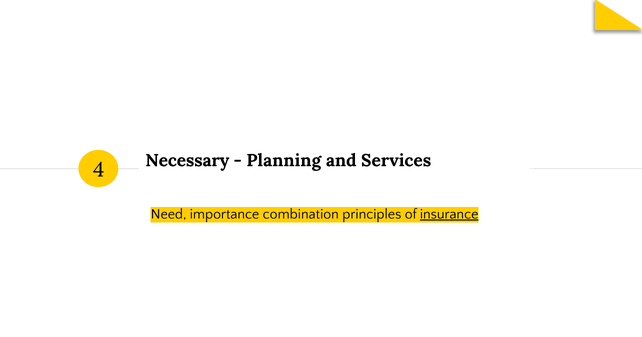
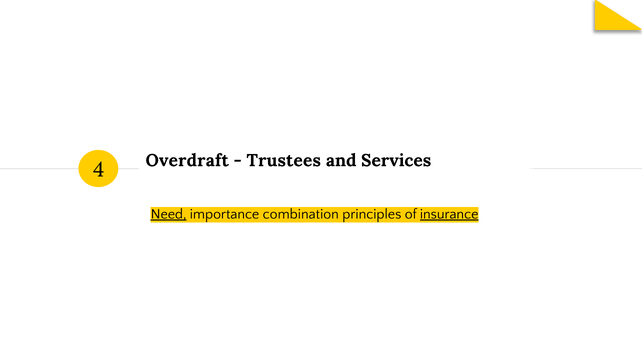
Necessary: Necessary -> Overdraft (187, 161)
Planning: Planning -> Trustees (284, 161)
Need underline: none -> present (169, 214)
